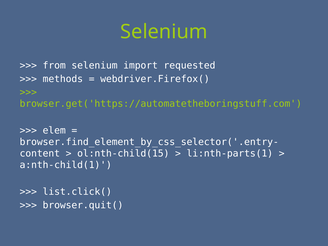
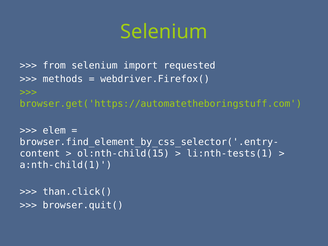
li:nth-parts(1: li:nth-parts(1 -> li:nth-tests(1 (230, 153)
list.click(: list.click( -> than.click( (77, 192)
